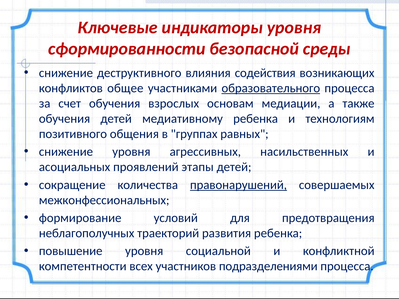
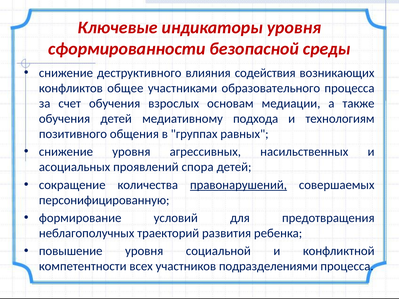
образовательного underline: present -> none (271, 88)
медиативному ребенка: ребенка -> подхода (256, 119)
этапы: этапы -> спора (198, 167)
межконфессиональных: межконфессиональных -> персонифицированную (104, 200)
